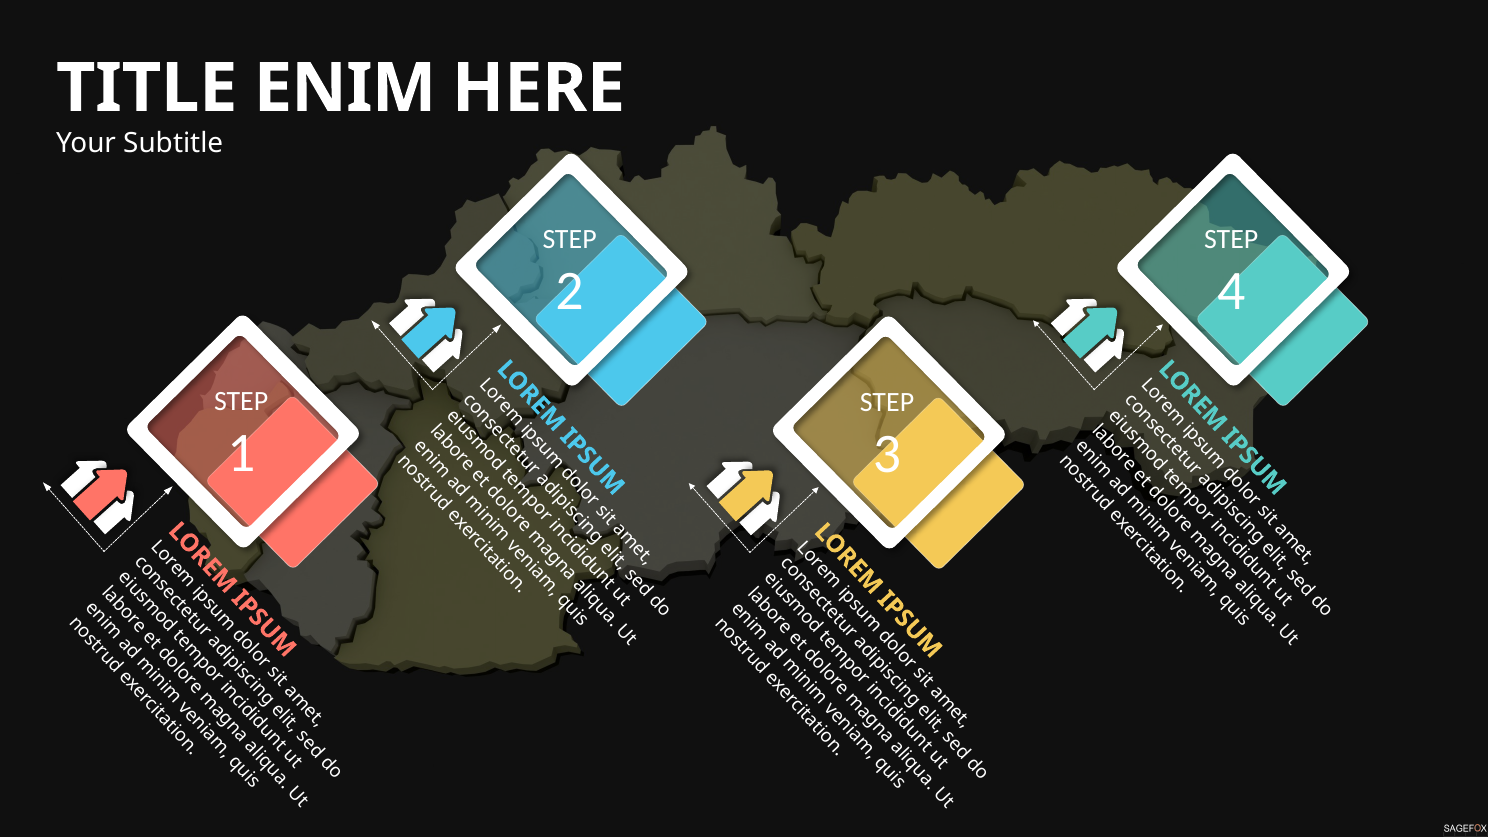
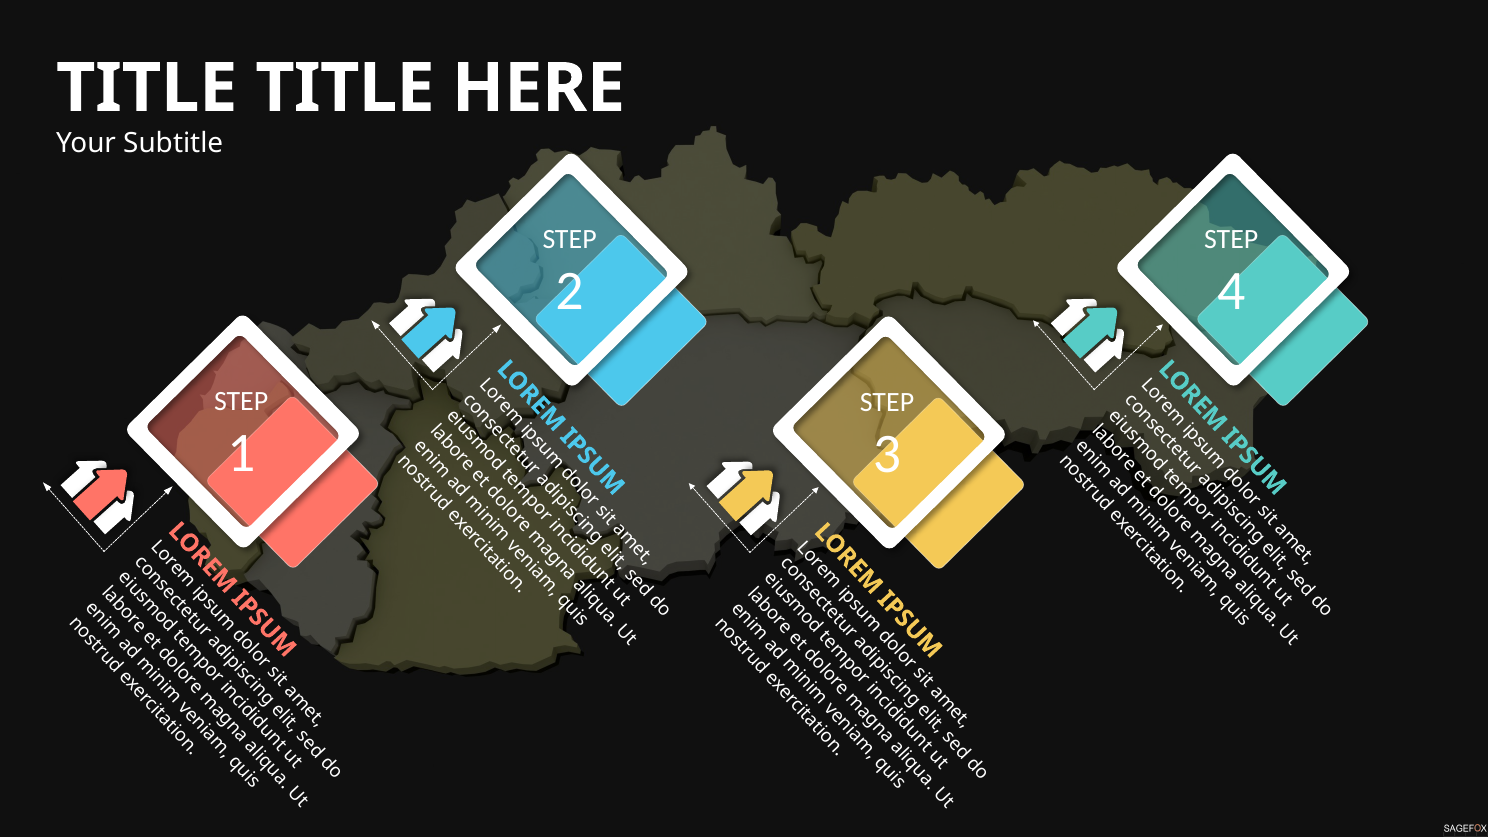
ENIM: ENIM -> TITLE (345, 88)
